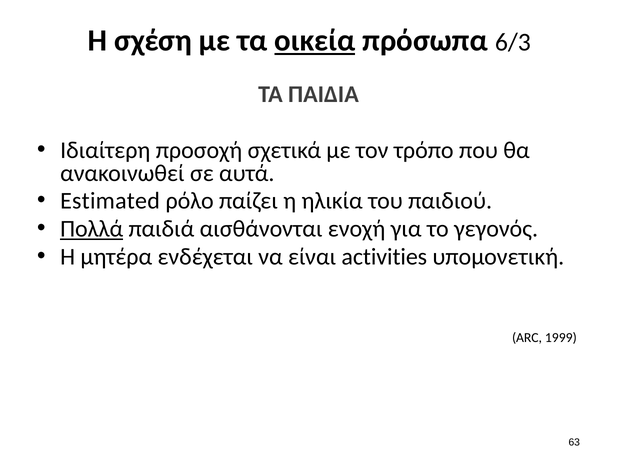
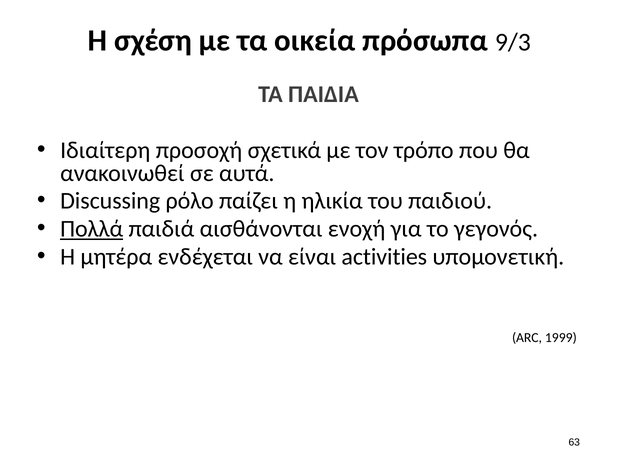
οικεία underline: present -> none (315, 41)
6/3: 6/3 -> 9/3 (513, 42)
Estimated: Estimated -> Discussing (110, 201)
